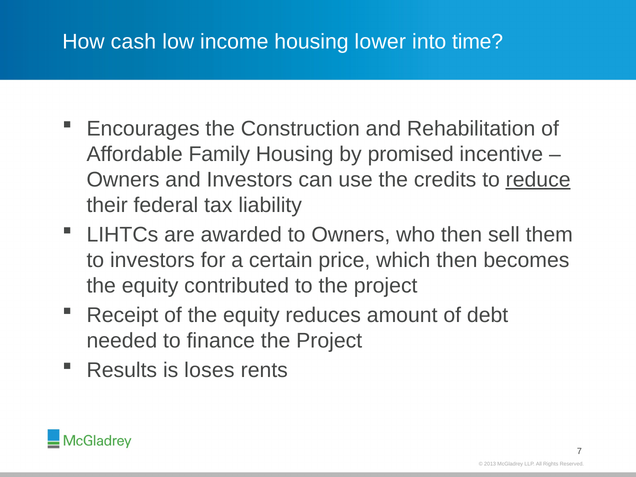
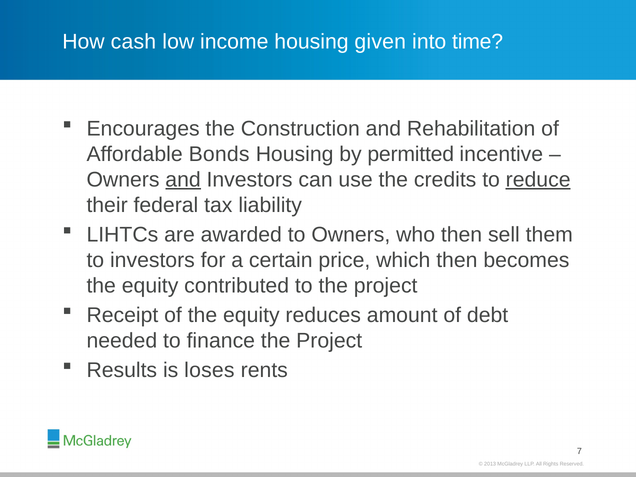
lower: lower -> given (380, 42)
Family: Family -> Bonds (219, 154)
promised: promised -> permitted (411, 154)
and underline: none -> present (183, 180)
